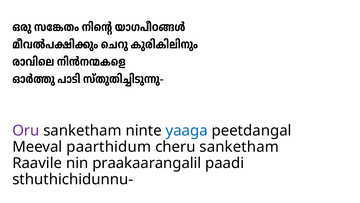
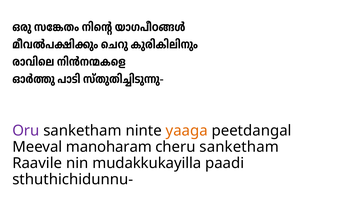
yaaga colour: blue -> orange (187, 130)
paarthidum: paarthidum -> manoharam (109, 147)
praakaarangalil: praakaarangalil -> mudakkukayilla (147, 163)
